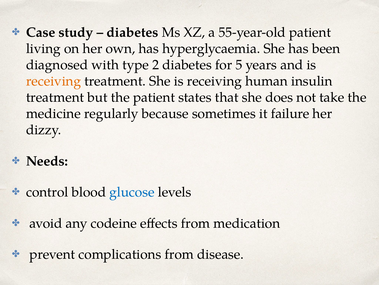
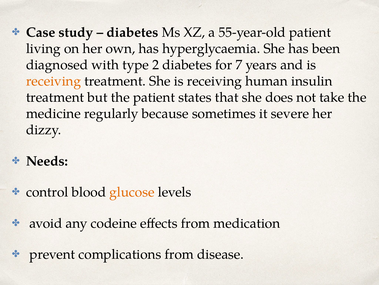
5: 5 -> 7 (239, 65)
failure: failure -> severe (290, 113)
glucose colour: blue -> orange (132, 192)
